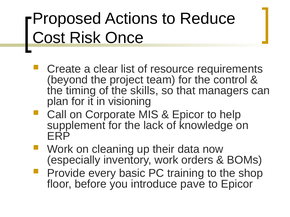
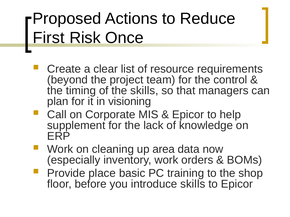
Cost: Cost -> First (49, 38)
their: their -> area (164, 150)
every: every -> place (102, 173)
introduce pave: pave -> skills (193, 184)
